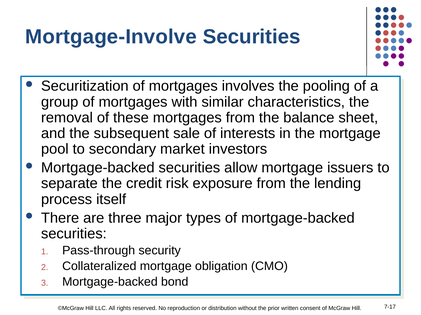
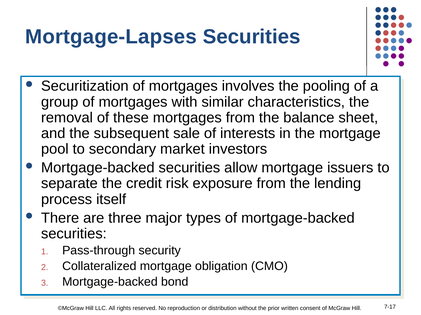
Mortgage-Involve: Mortgage-Involve -> Mortgage-Lapses (111, 37)
